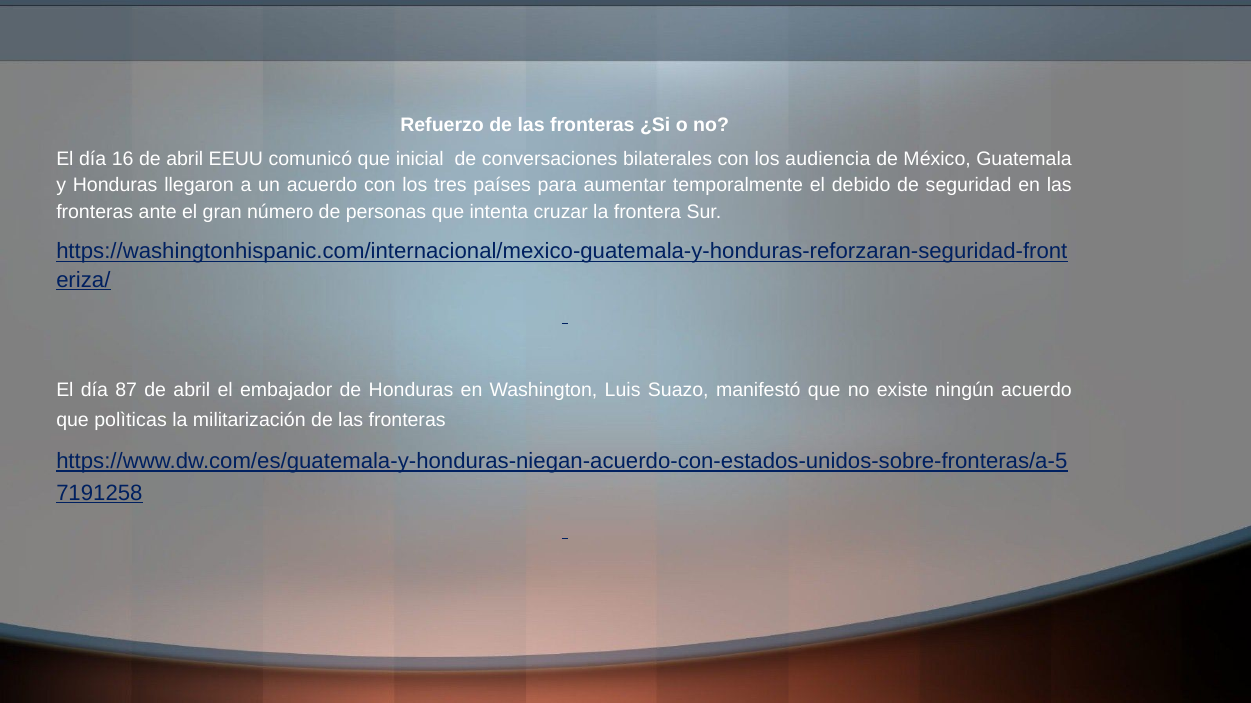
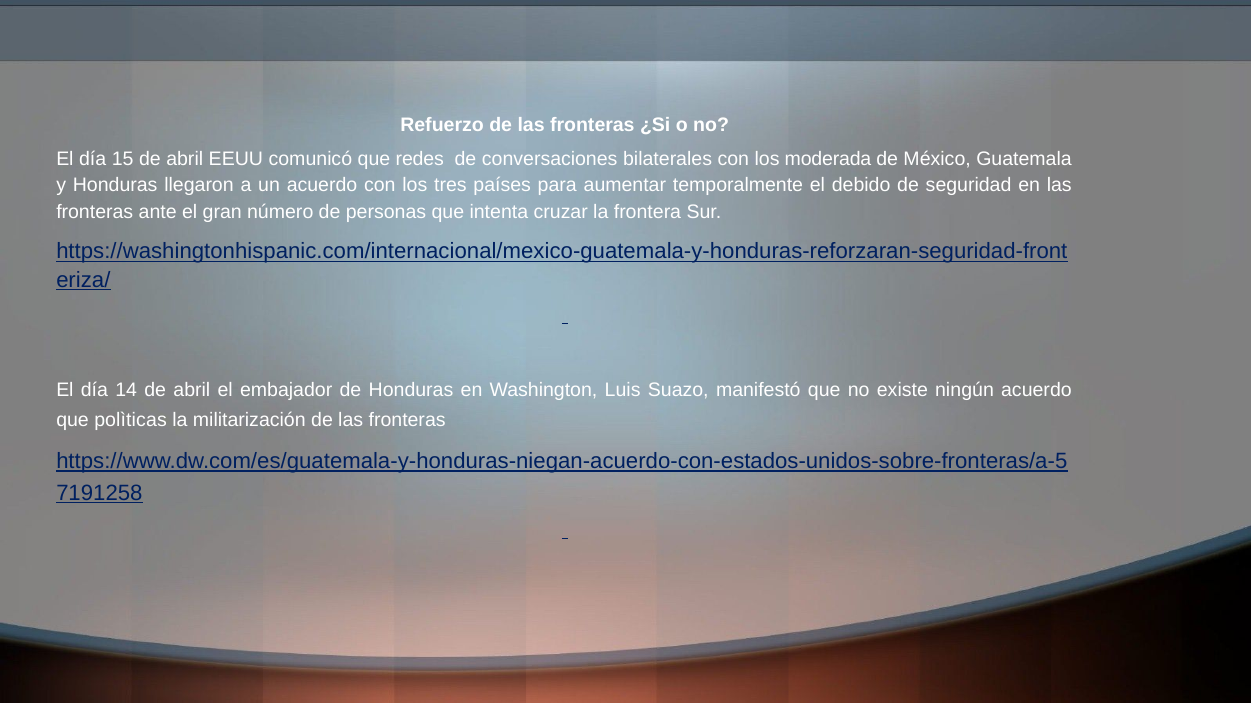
16: 16 -> 15 (123, 159)
inicial: inicial -> redes (420, 159)
audiencia: audiencia -> moderada (828, 159)
87: 87 -> 14 (126, 391)
